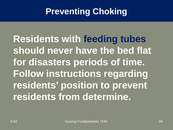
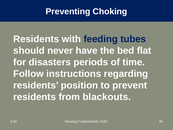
determine: determine -> blackouts (107, 97)
